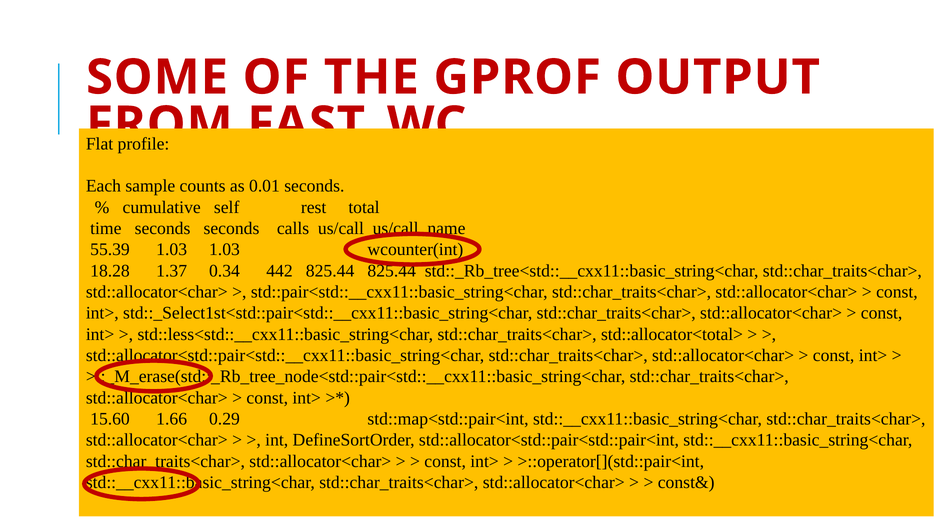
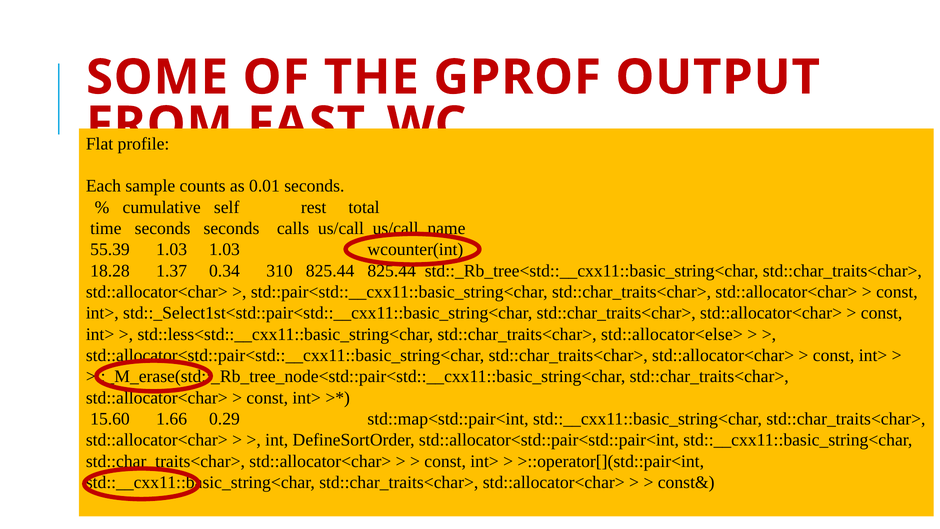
442: 442 -> 310 (280, 271)
std::allocator<total>: std::allocator<total> -> std::allocator<else> (672, 334)
